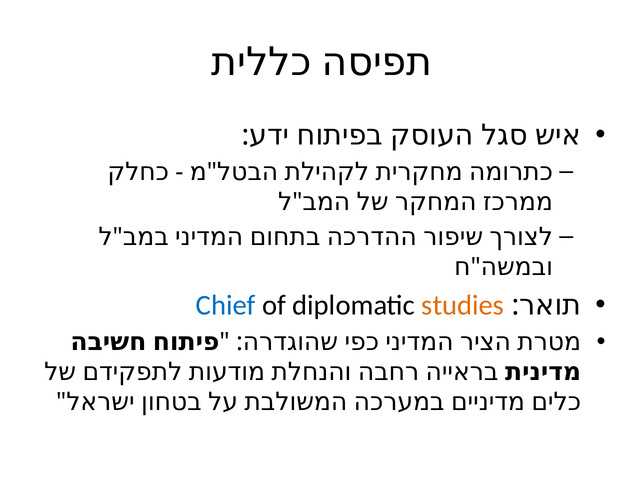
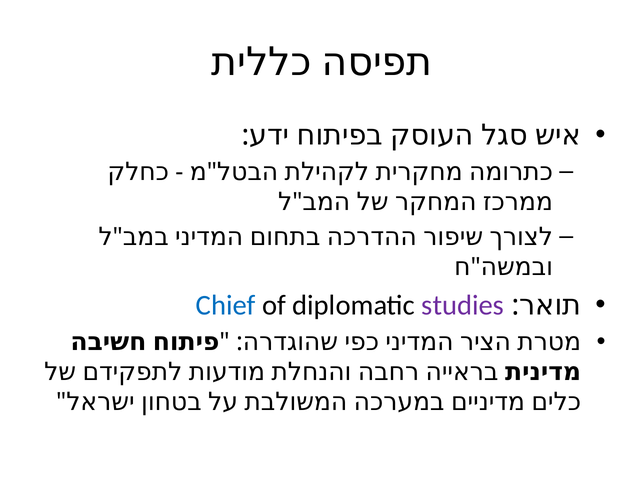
studies colour: orange -> purple (463, 305)
